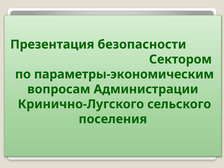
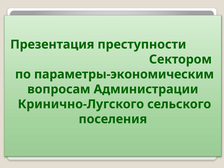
безопасности: безопасности -> преступности (142, 44)
